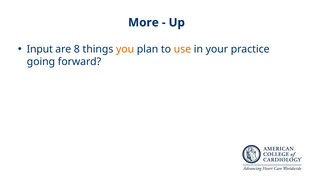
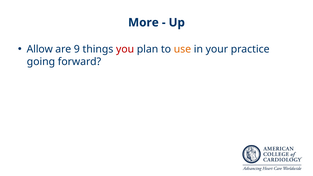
Input: Input -> Allow (40, 49)
8: 8 -> 9 (77, 49)
you colour: orange -> red (125, 49)
